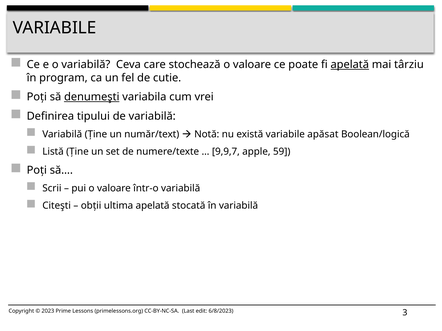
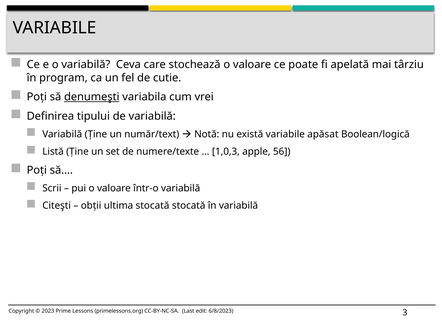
apelată underline: present -> none (350, 65)
9,9,7: 9,9,7 -> 1,0,3 (226, 152)
59: 59 -> 56 (282, 152)
ultima apelată: apelată -> stocată (153, 206)
